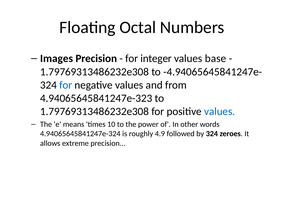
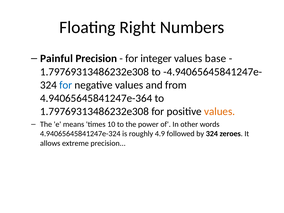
Octal: Octal -> Right (138, 27)
Images: Images -> Painful (56, 58)
4.94065645841247e-323: 4.94065645841247e-323 -> 4.94065645841247e-364 (96, 98)
values colour: blue -> orange (220, 112)
